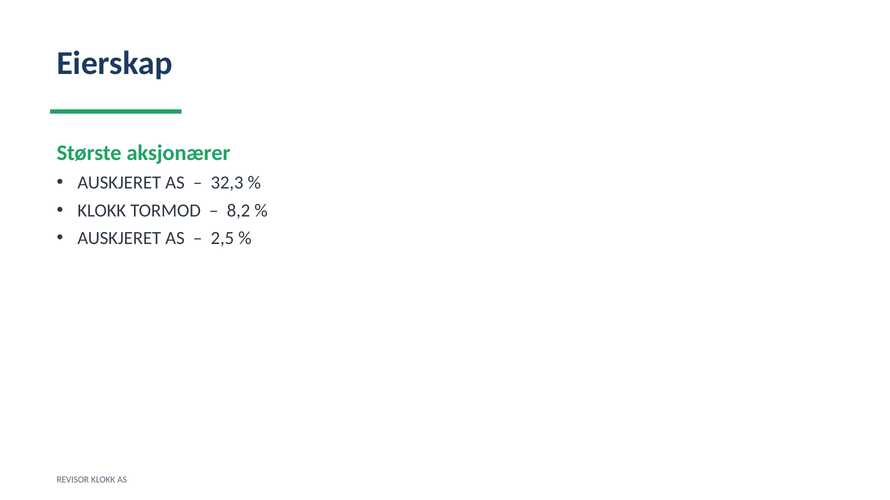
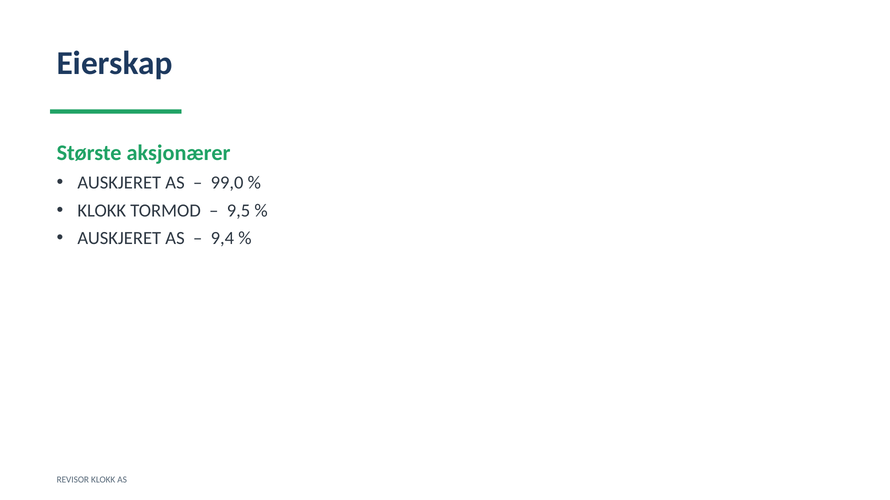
32,3: 32,3 -> 99,0 (227, 183)
8,2: 8,2 -> 9,5 (239, 211)
2,5: 2,5 -> 9,4 (222, 239)
